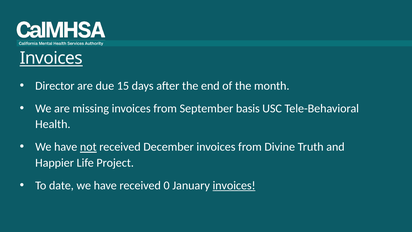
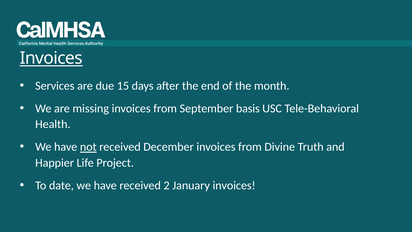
Director: Director -> Services (55, 86)
0: 0 -> 2 (167, 185)
invoices underline: present -> none (234, 185)
